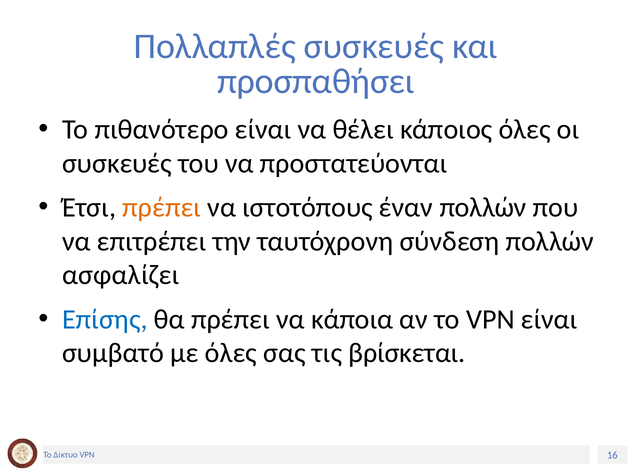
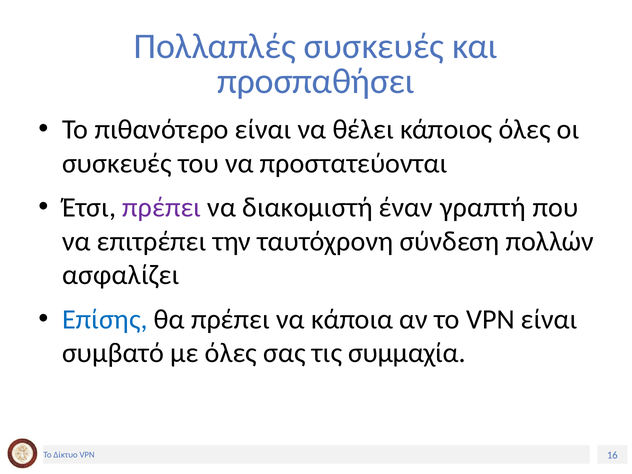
πρέπει colour: orange -> purple (162, 208)
ιστοτόπους: ιστοτόπους -> διακομιστή (307, 208)
έναν πολλών: πολλών -> γραπτή (483, 208)
βρίσκεται: βρίσκεται -> συμμαχία (407, 353)
